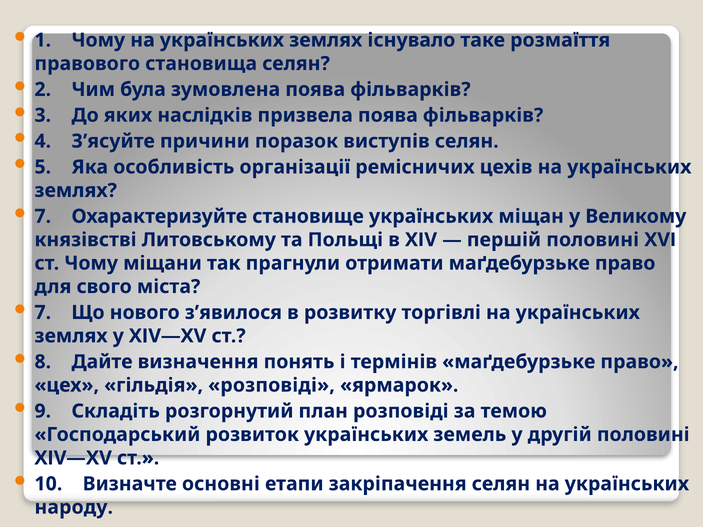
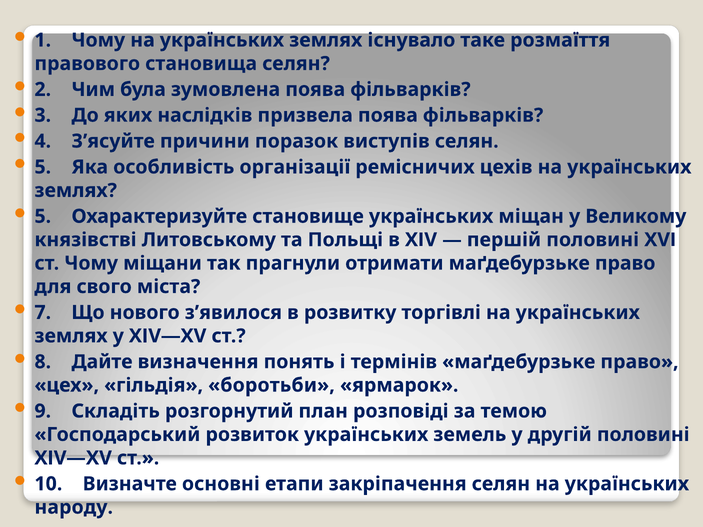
7: 7 -> 5 (43, 216)
гільдія розповіді: розповіді -> боротьби (271, 385)
